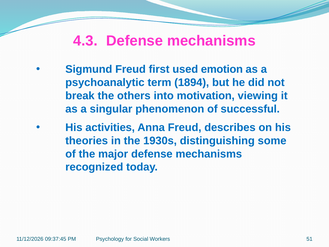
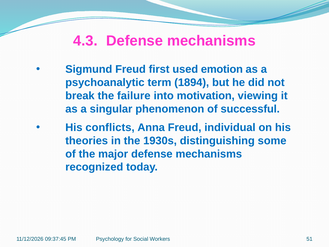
others: others -> failure (134, 96)
activities: activities -> conflicts (110, 127)
describes: describes -> individual (230, 127)
